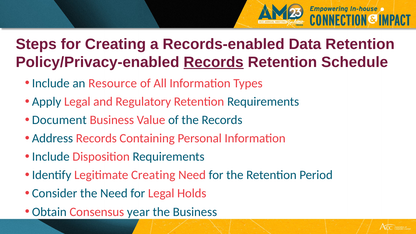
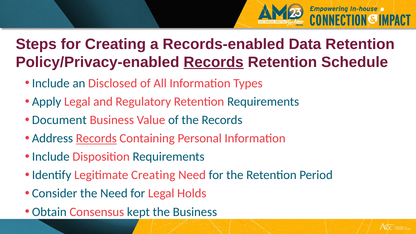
Resource: Resource -> Disclosed (113, 83)
Records underline: none -> present (96, 138)
year: year -> kept (138, 212)
